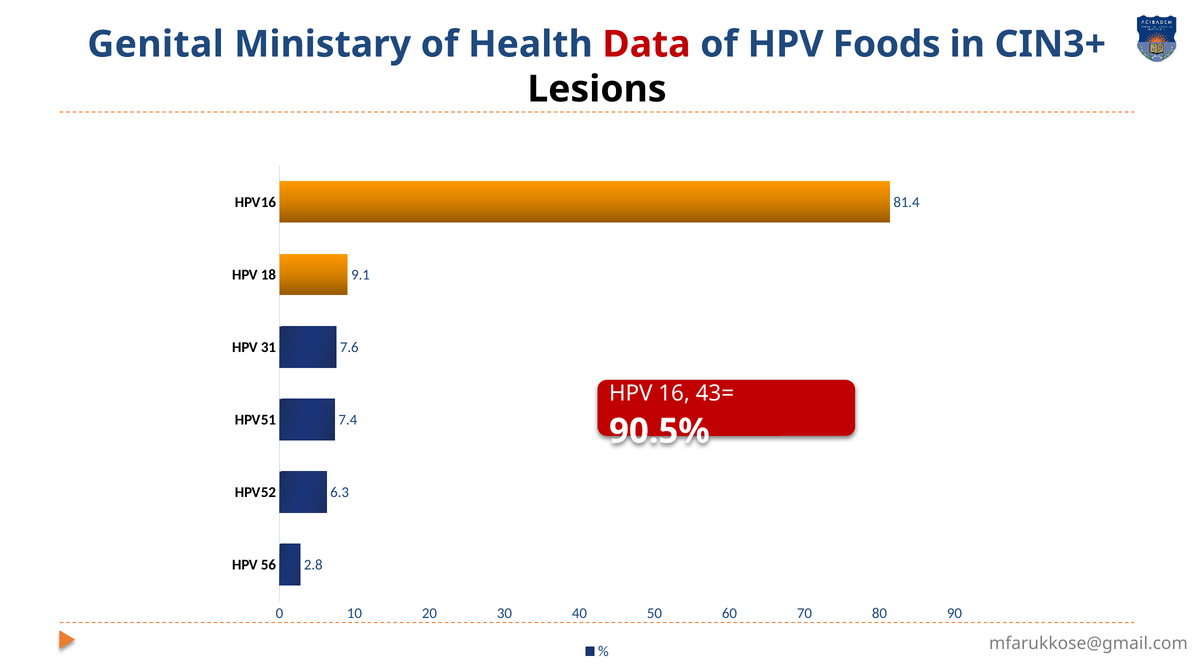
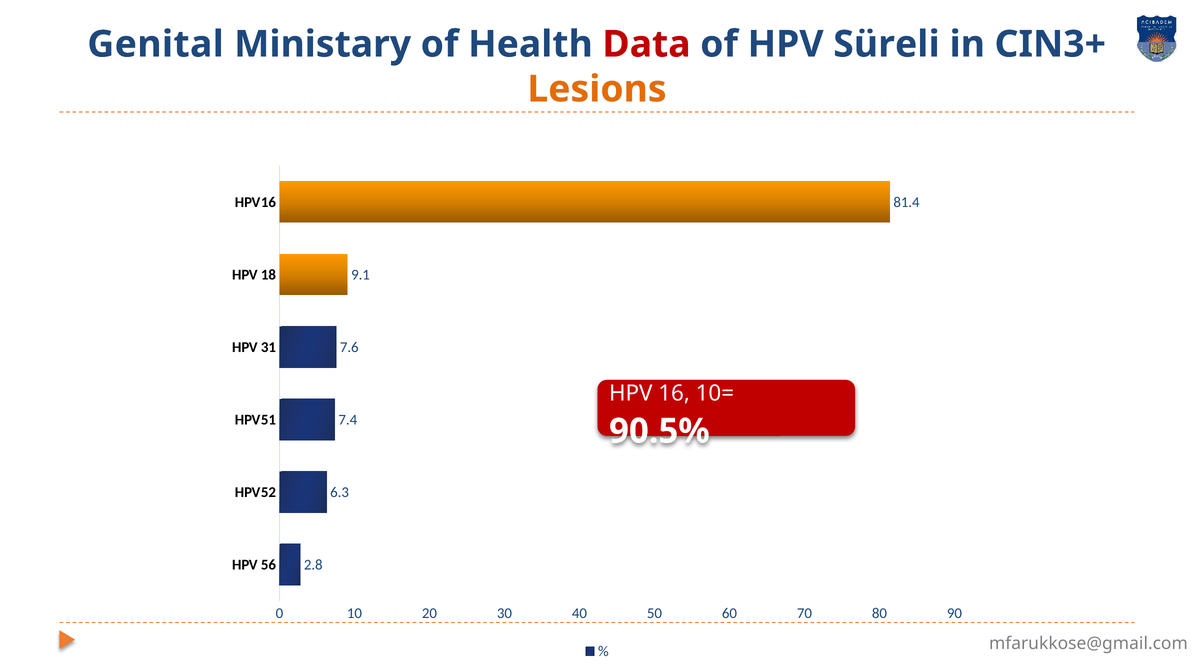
Foods: Foods -> Süreli (886, 44)
Lesions colour: black -> orange (597, 89)
43=: 43= -> 10= (715, 393)
